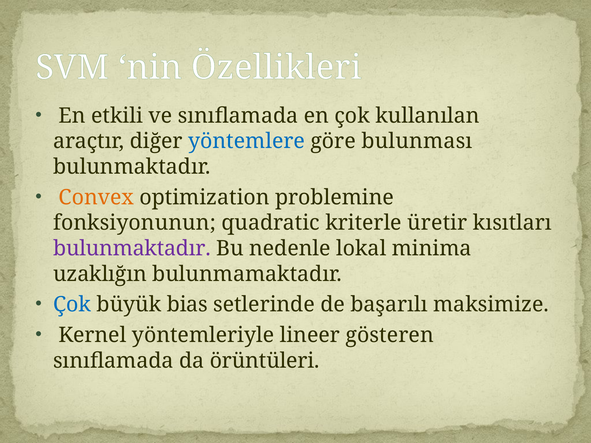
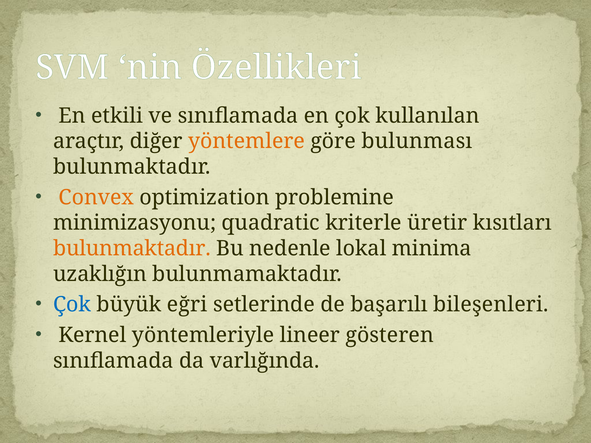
yöntemlere colour: blue -> orange (247, 141)
fonksiyonunun: fonksiyonunun -> minimizasyonu (135, 223)
bulunmaktadır colour: purple -> orange (132, 249)
bias: bias -> eğri (187, 305)
maksimize: maksimize -> bileşenleri (491, 305)
örüntüleri: örüntüleri -> varlığında (265, 361)
